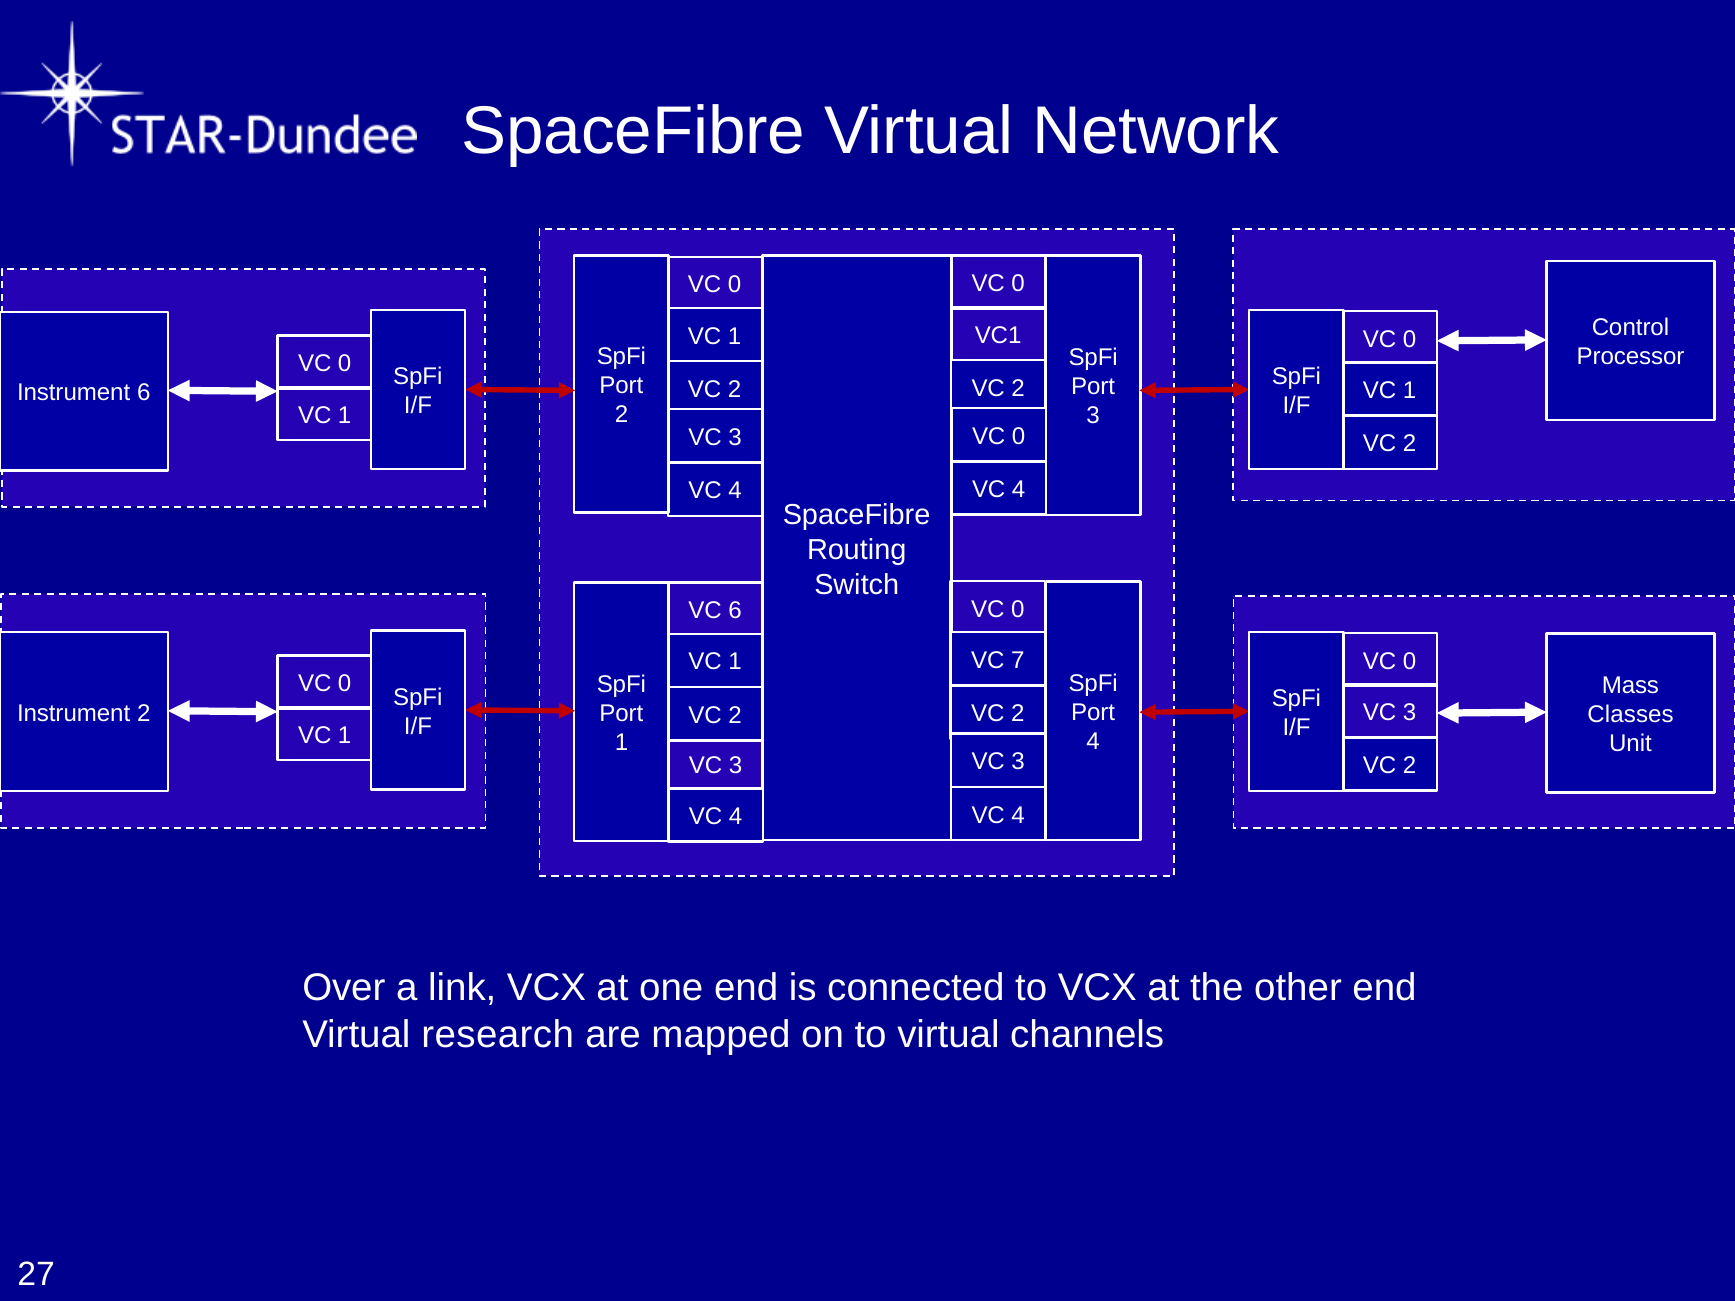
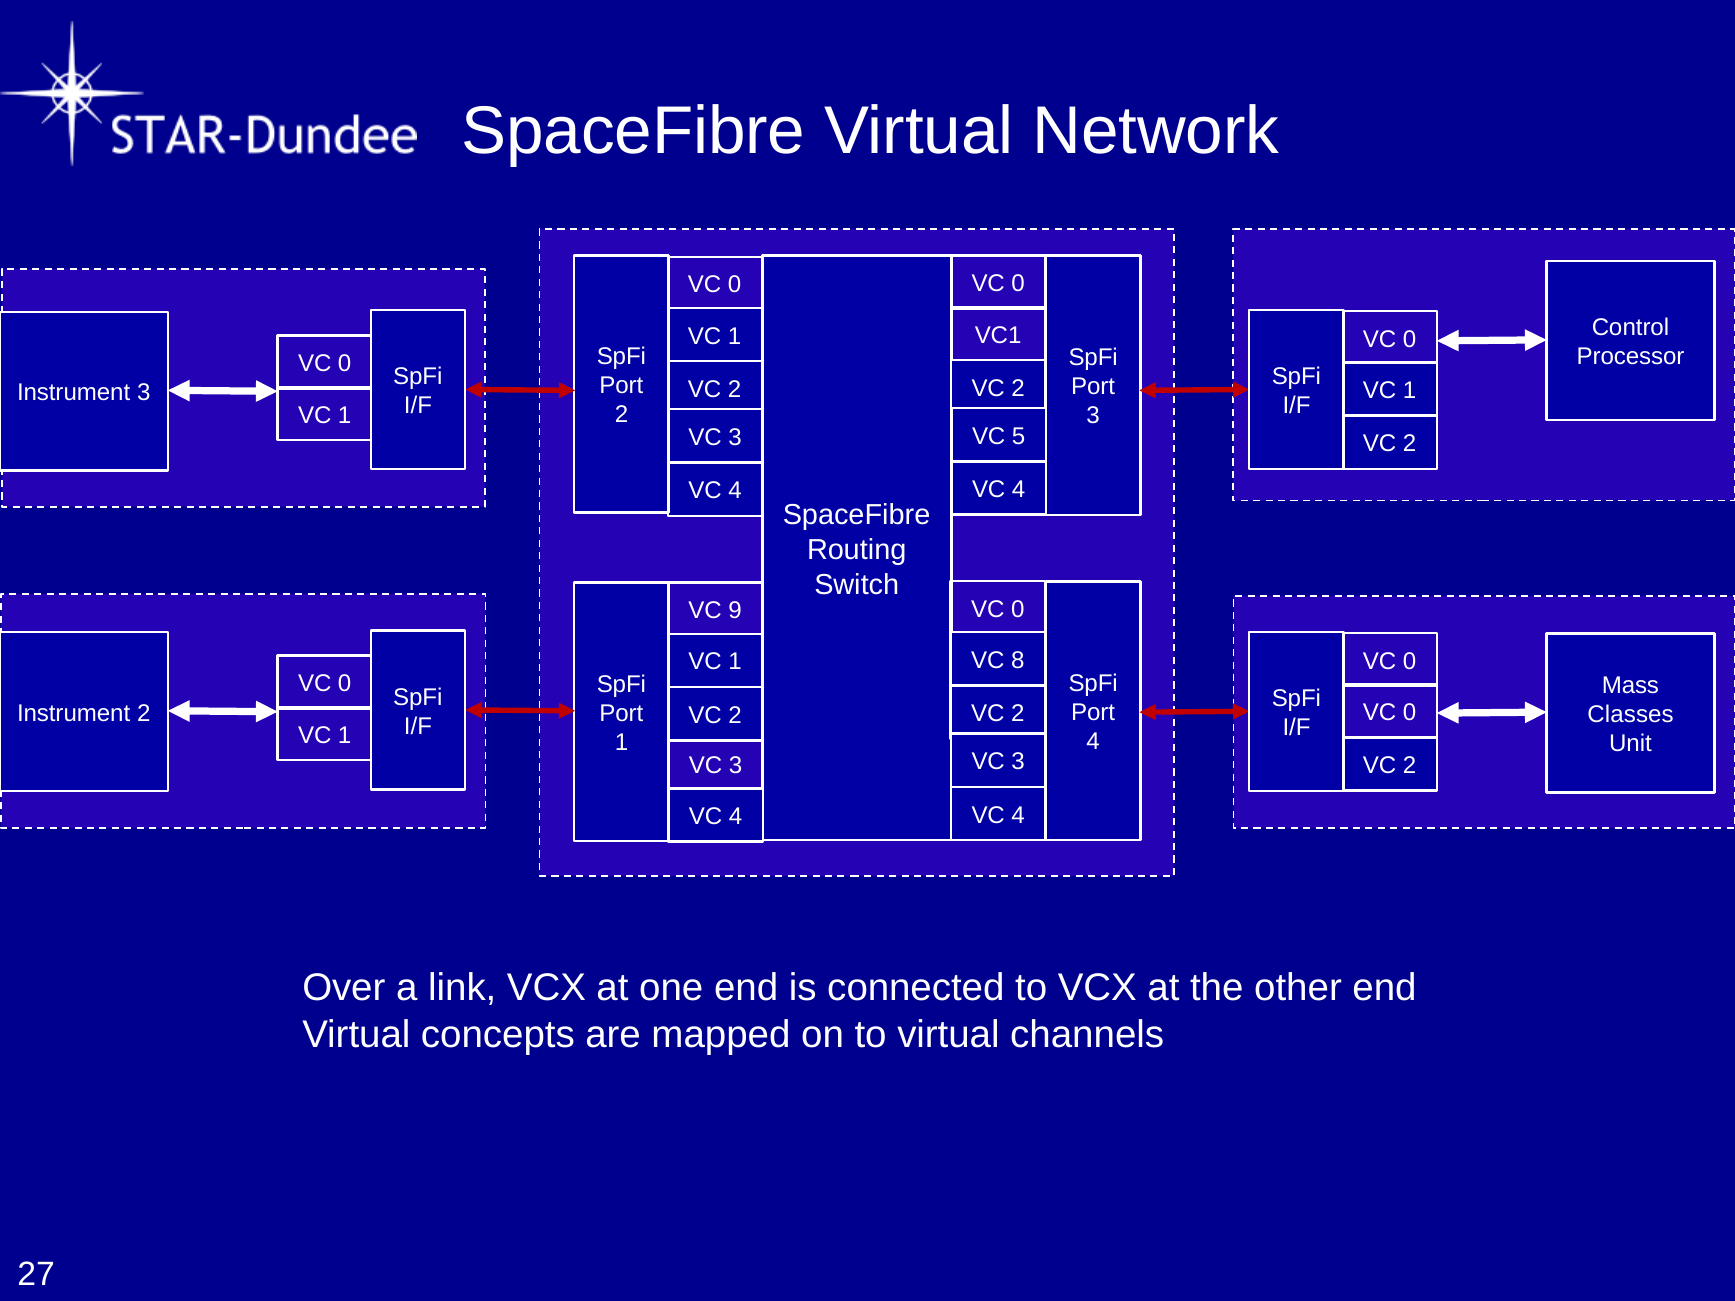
Instrument 6: 6 -> 3 (144, 393)
0: 0 -> 5 (1019, 437)
VC 6: 6 -> 9 (735, 611)
7: 7 -> 8 (1018, 661)
3: 3 -> 0 (1410, 713)
research: research -> concepts (498, 1035)
